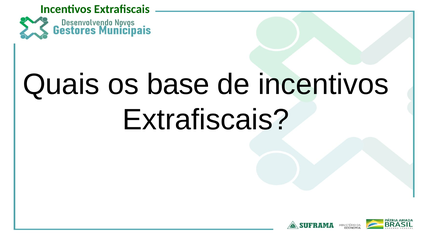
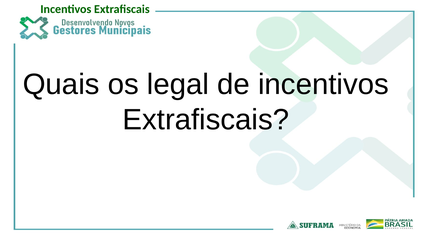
base: base -> legal (178, 84)
